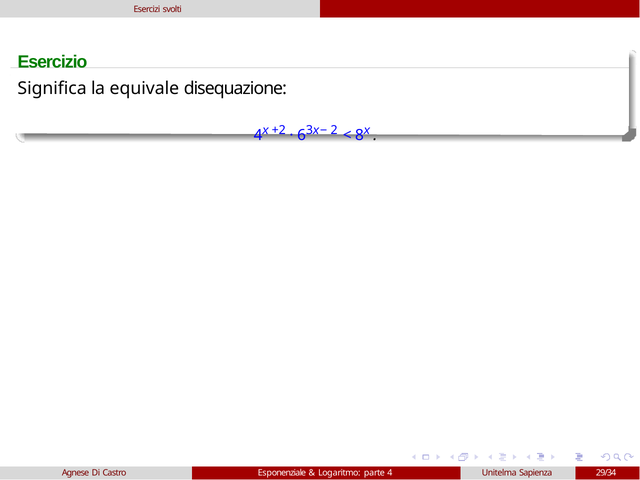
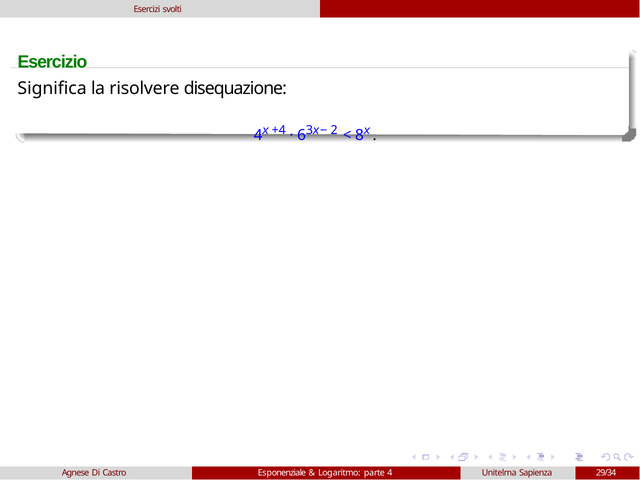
equivale: equivale -> risolvere (144, 88)
+2: +2 -> +4 (279, 130)
